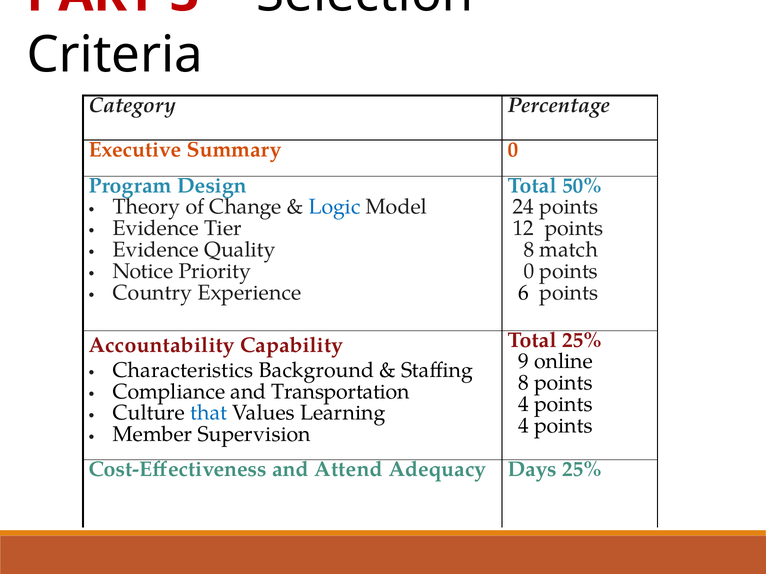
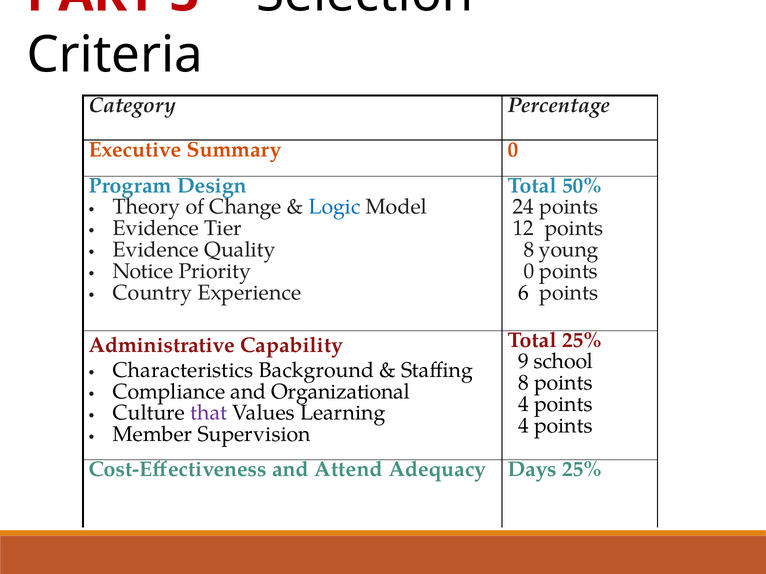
match: match -> young (569, 250)
Accountability: Accountability -> Administrative (162, 345)
online: online -> school (564, 362)
Transportation: Transportation -> Organizational (341, 392)
that colour: blue -> purple (209, 413)
